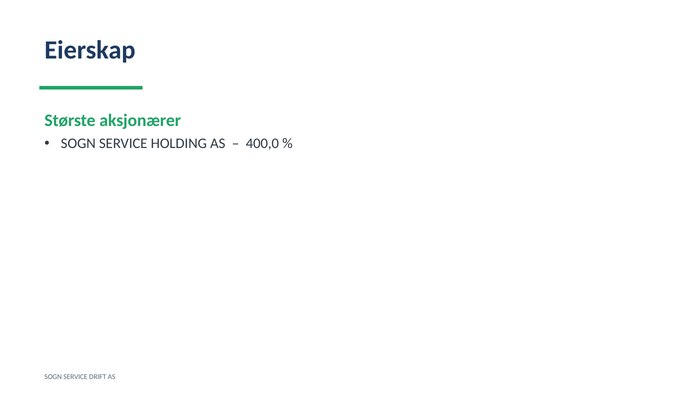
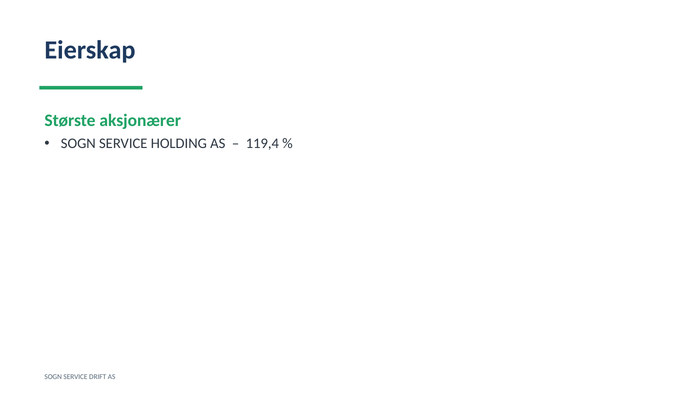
400,0: 400,0 -> 119,4 (262, 144)
